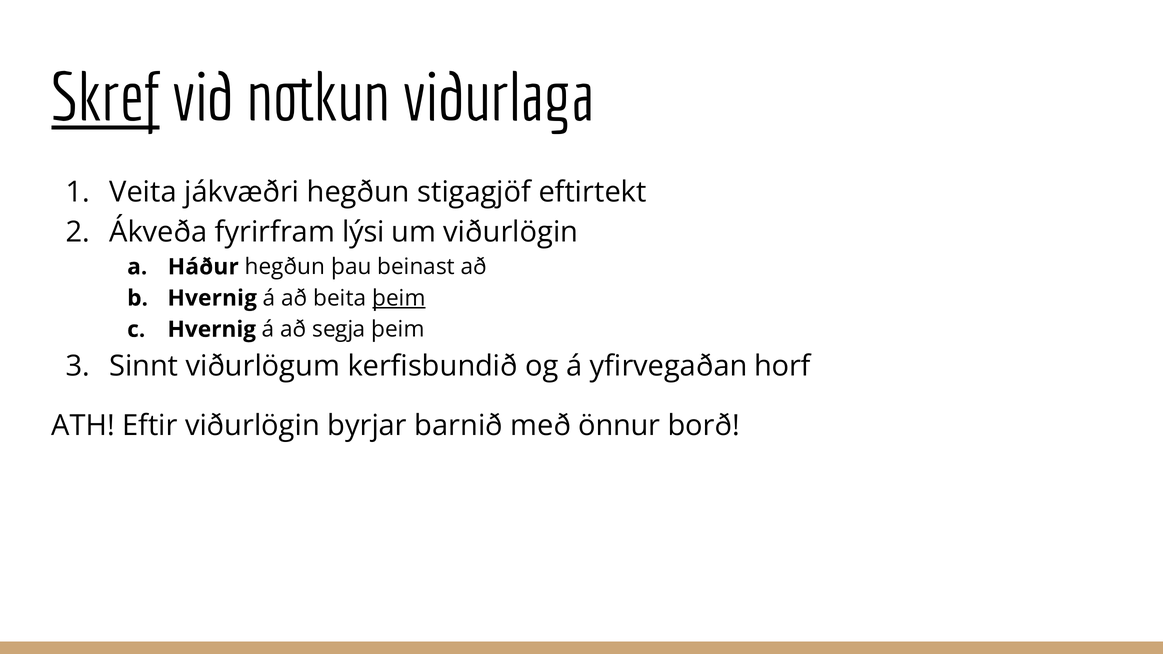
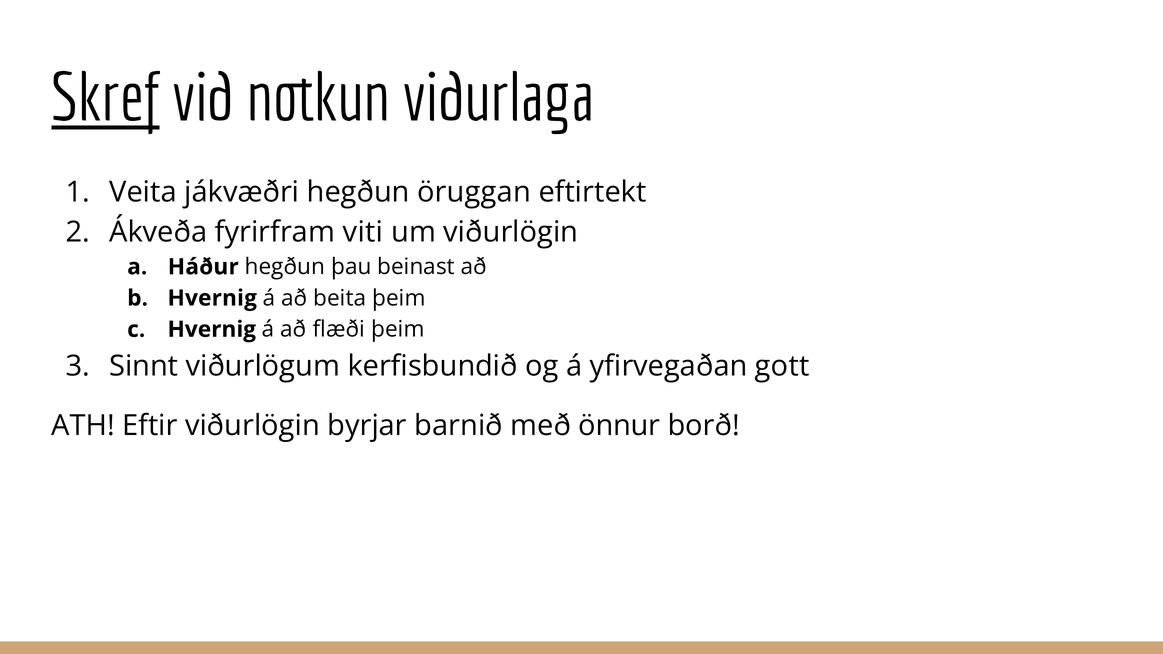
stigagjöf: stigagjöf -> öruggan (474, 192)
lýsi: lýsi -> viti (363, 232)
þeim underline: present -> none (399, 298)
segja: segja -> flæði (339, 329)
horf: horf -> gott (782, 366)
